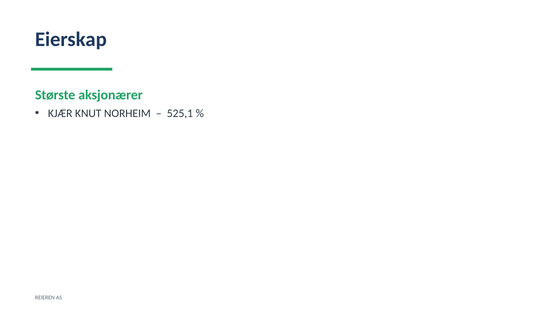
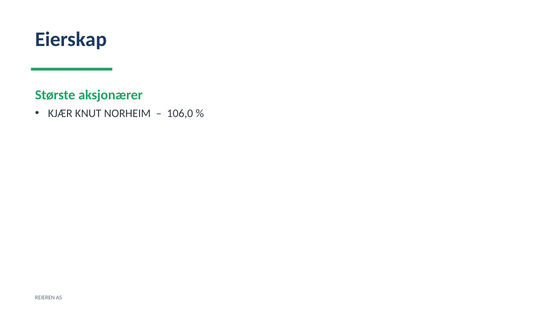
525,1: 525,1 -> 106,0 (180, 113)
